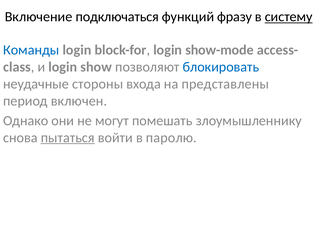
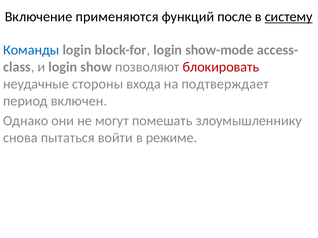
подключаться: подключаться -> применяются (117, 17)
фразу: фразу -> после (235, 17)
блокировать colour: blue -> red (221, 67)
представлены: представлены -> подтверждает (225, 84)
пытаться underline: present -> none (68, 138)
паролю: паролю -> режиме (172, 138)
